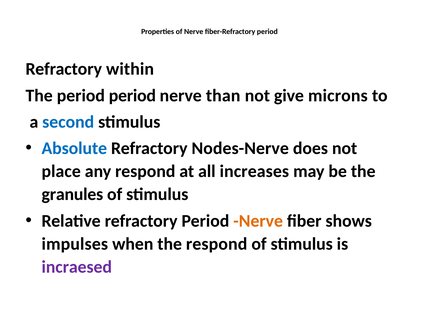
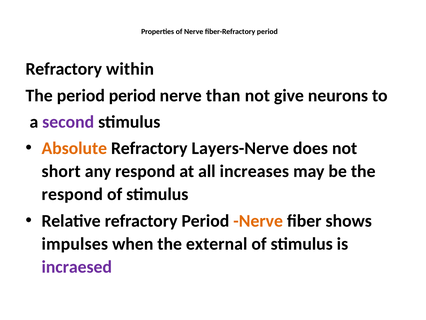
microns: microns -> neurons (338, 95)
second colour: blue -> purple (68, 122)
Absolute colour: blue -> orange (74, 148)
Nodes-Nerve: Nodes-Nerve -> Layers-Nerve (240, 148)
place: place -> short (61, 171)
granules: granules -> respond (72, 194)
the respond: respond -> external (217, 244)
